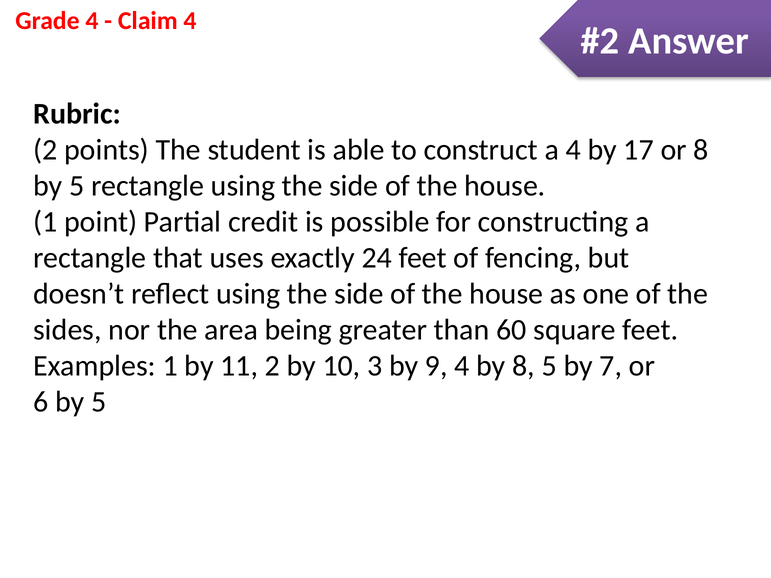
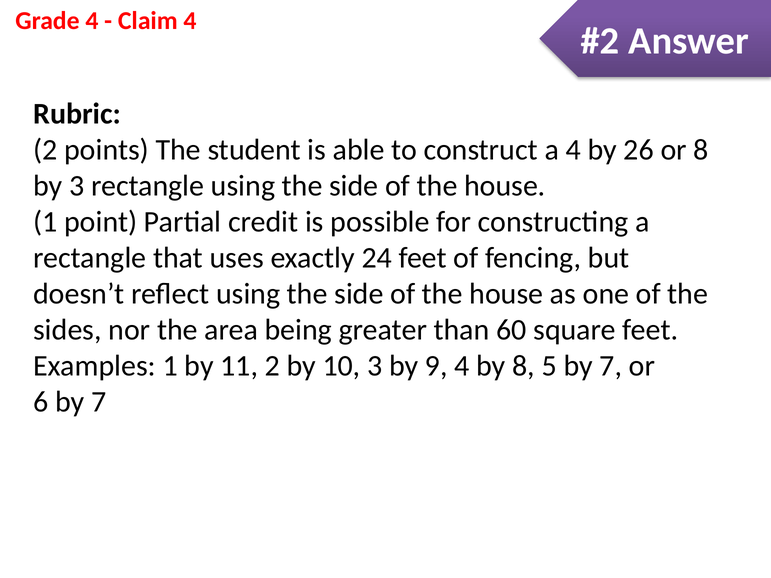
17: 17 -> 26 (639, 150)
5: 5 -> 3 (77, 186)
6 by 5: 5 -> 7 (99, 402)
